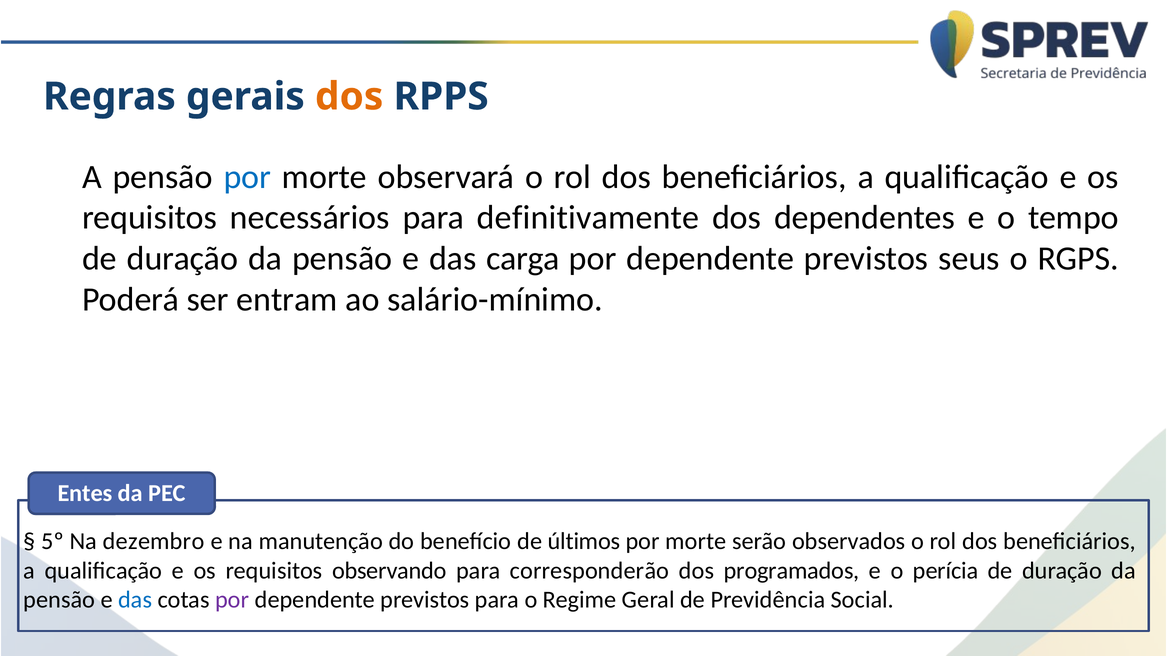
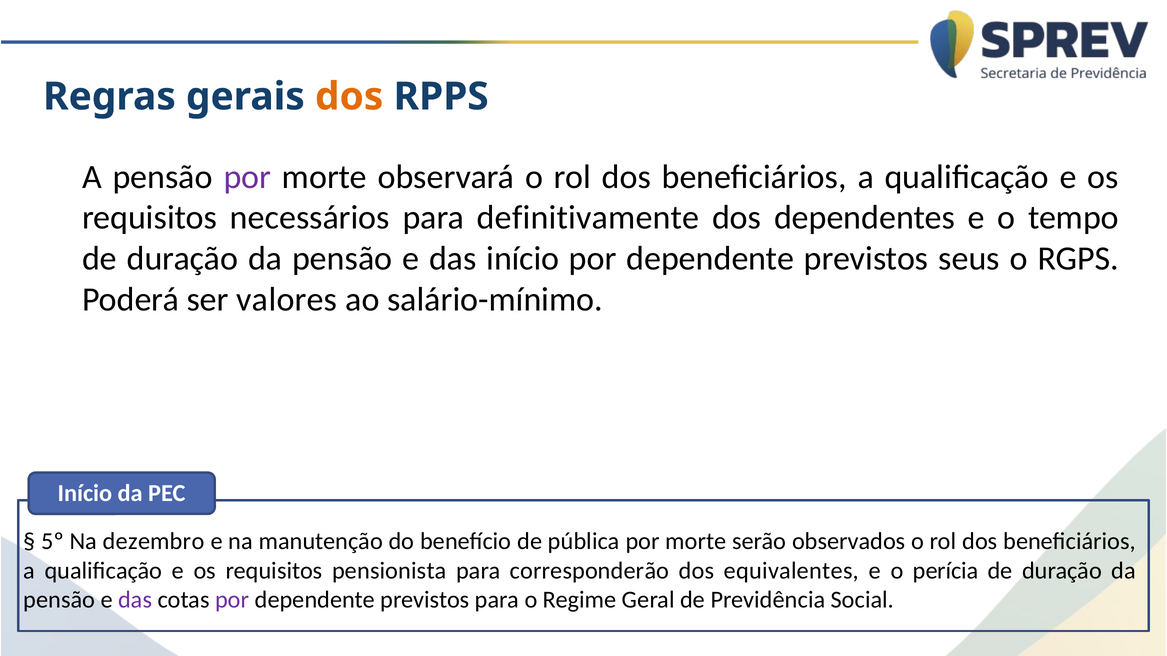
por colour: blue -> purple (247, 177)
das carga: carga -> início (523, 259)
entram: entram -> valores (287, 300)
Entes: Entes -> Início (85, 494)
últimos: últimos -> pública (584, 542)
observando: observando -> pensionista (389, 571)
programados: programados -> equivalentes (791, 571)
das colour: blue -> purple (135, 600)
